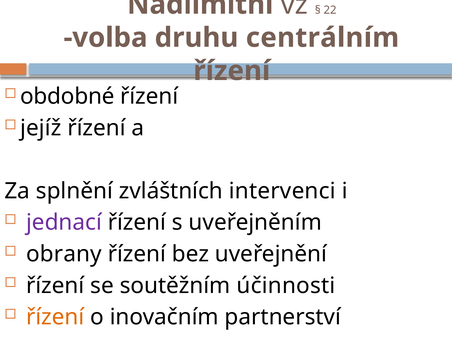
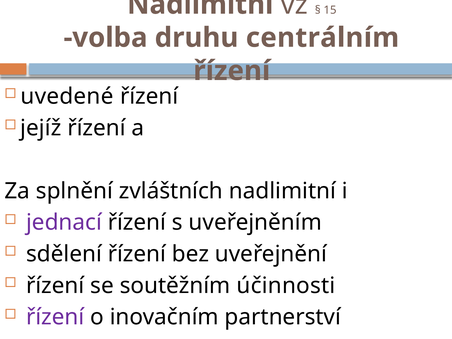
22: 22 -> 15 (330, 10)
obdobné: obdobné -> uvedené (67, 96)
zvláštních intervenci: intervenci -> nadlimitní (282, 191)
obrany: obrany -> sdělení (64, 254)
řízení colour: orange -> purple (55, 317)
